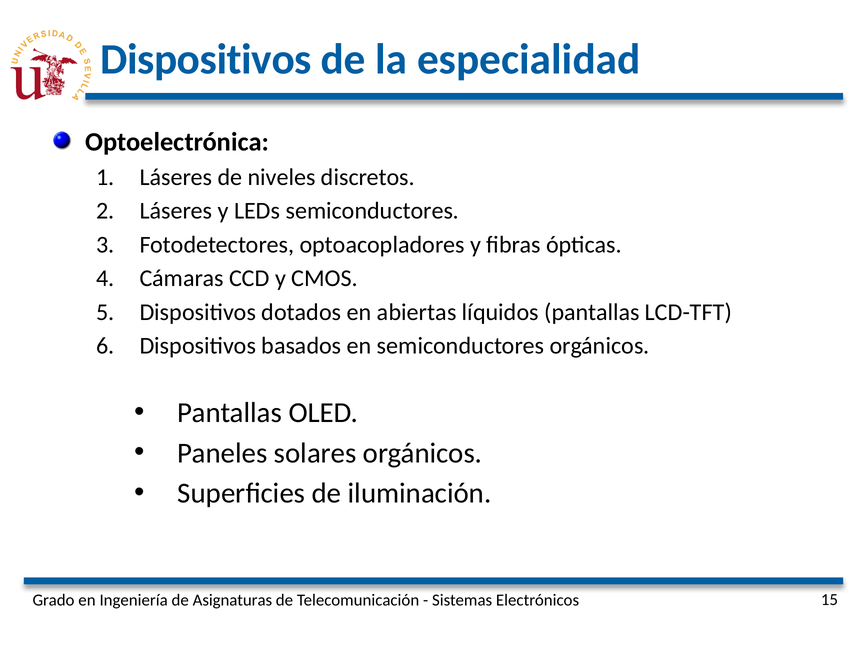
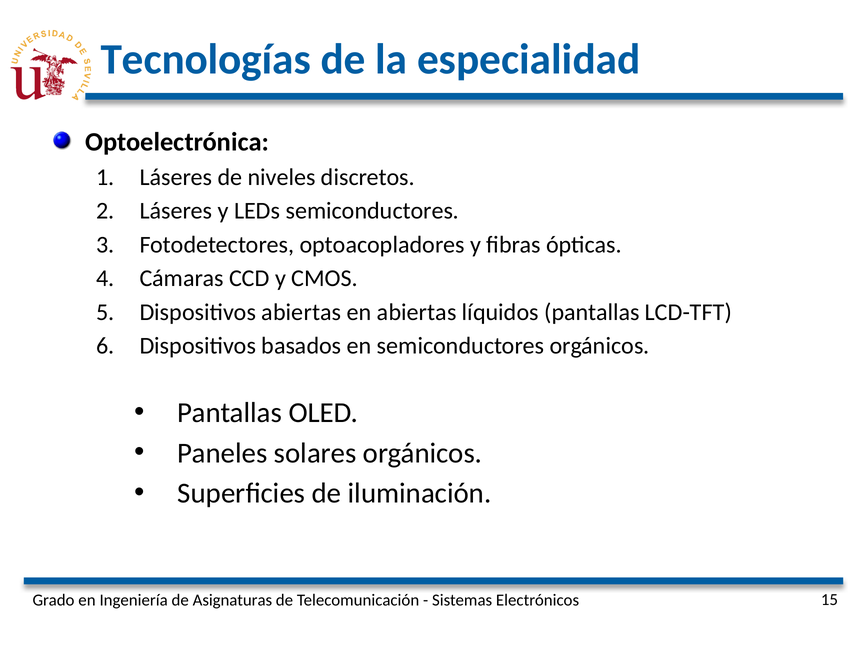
Dispositivos: Dispositivos -> Tecnologías (206, 59)
Dispositivos dotados: dotados -> abiertas (301, 312)
